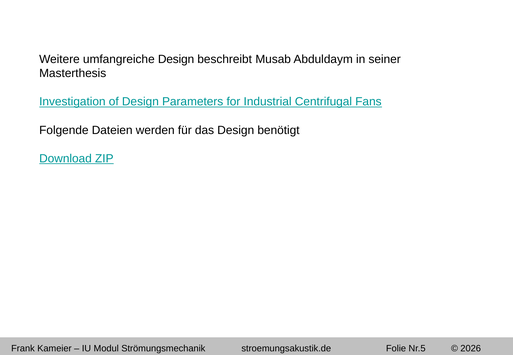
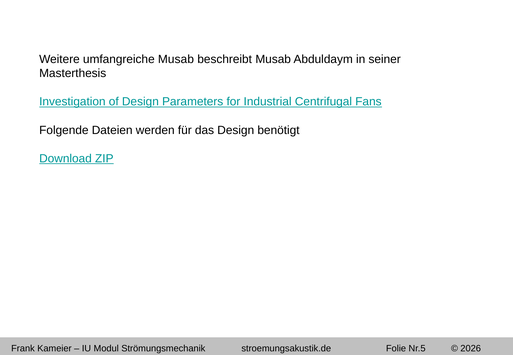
umfangreiche Design: Design -> Musab (176, 59)
